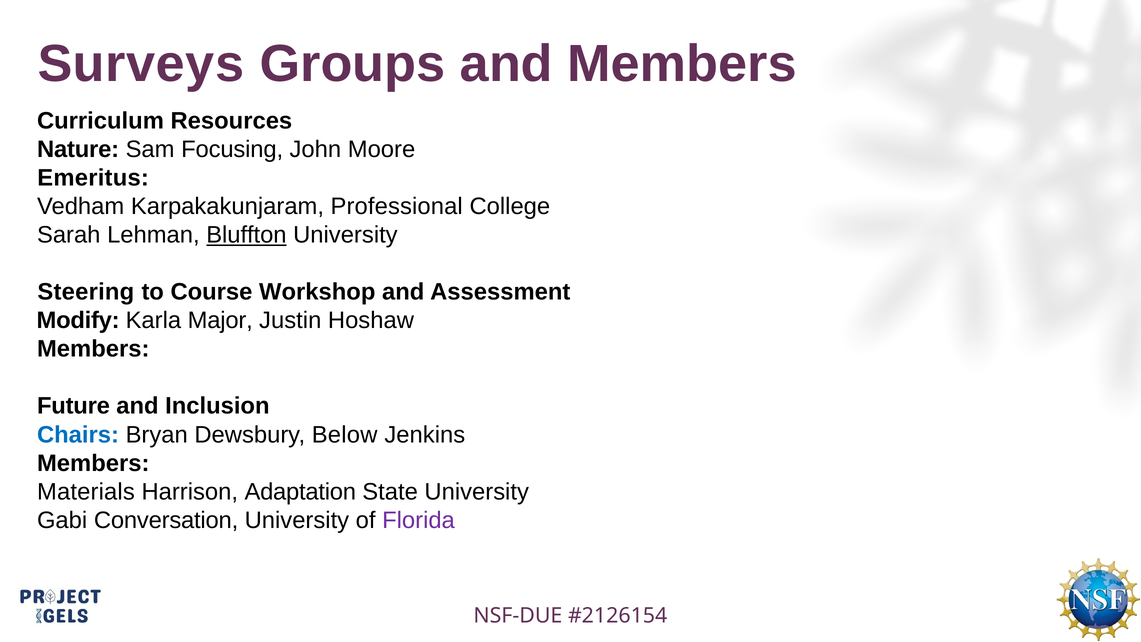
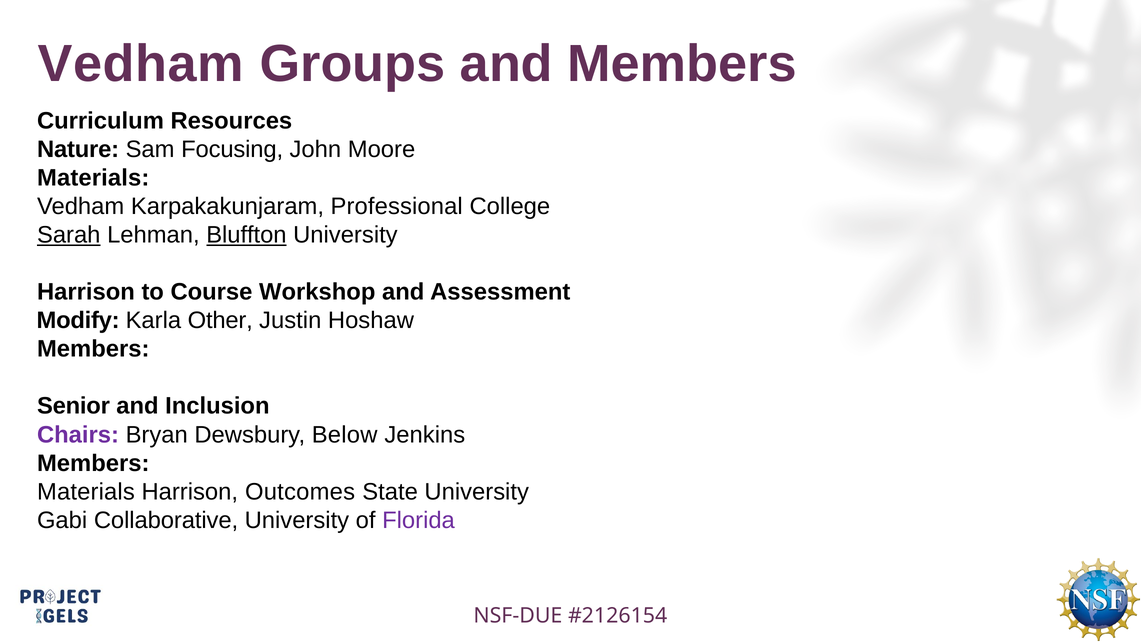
Surveys: Surveys -> Vedham (141, 64)
Emeritus: Emeritus -> Materials (93, 178)
Sarah underline: none -> present (69, 235)
Steering: Steering -> Harrison (86, 292)
Major: Major -> Other (220, 320)
Future: Future -> Senior (73, 406)
Chairs colour: blue -> purple (78, 435)
Adaptation: Adaptation -> Outcomes (300, 492)
Conversation: Conversation -> Collaborative (166, 520)
